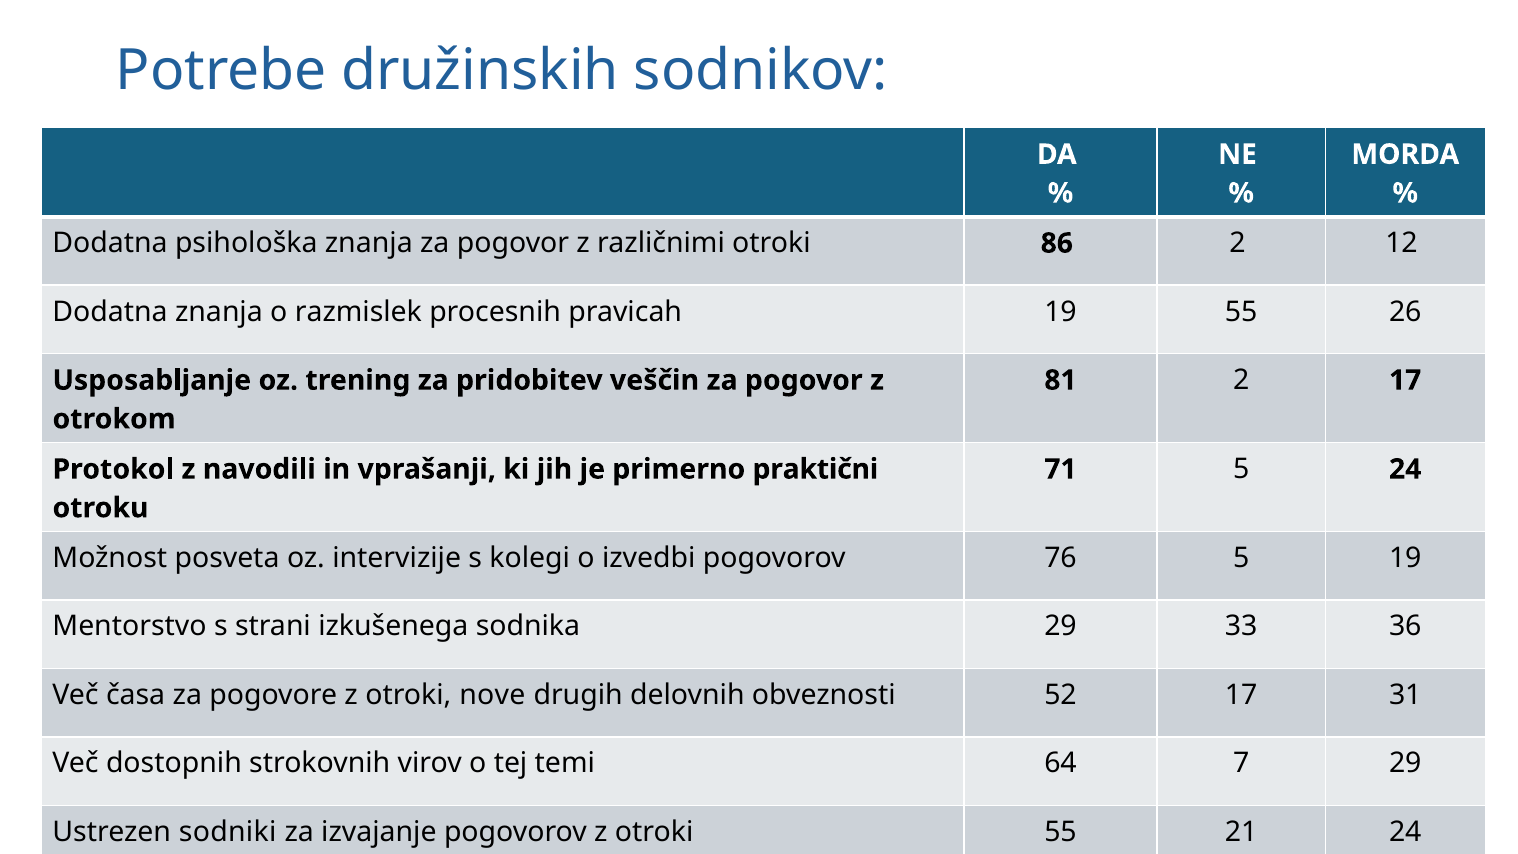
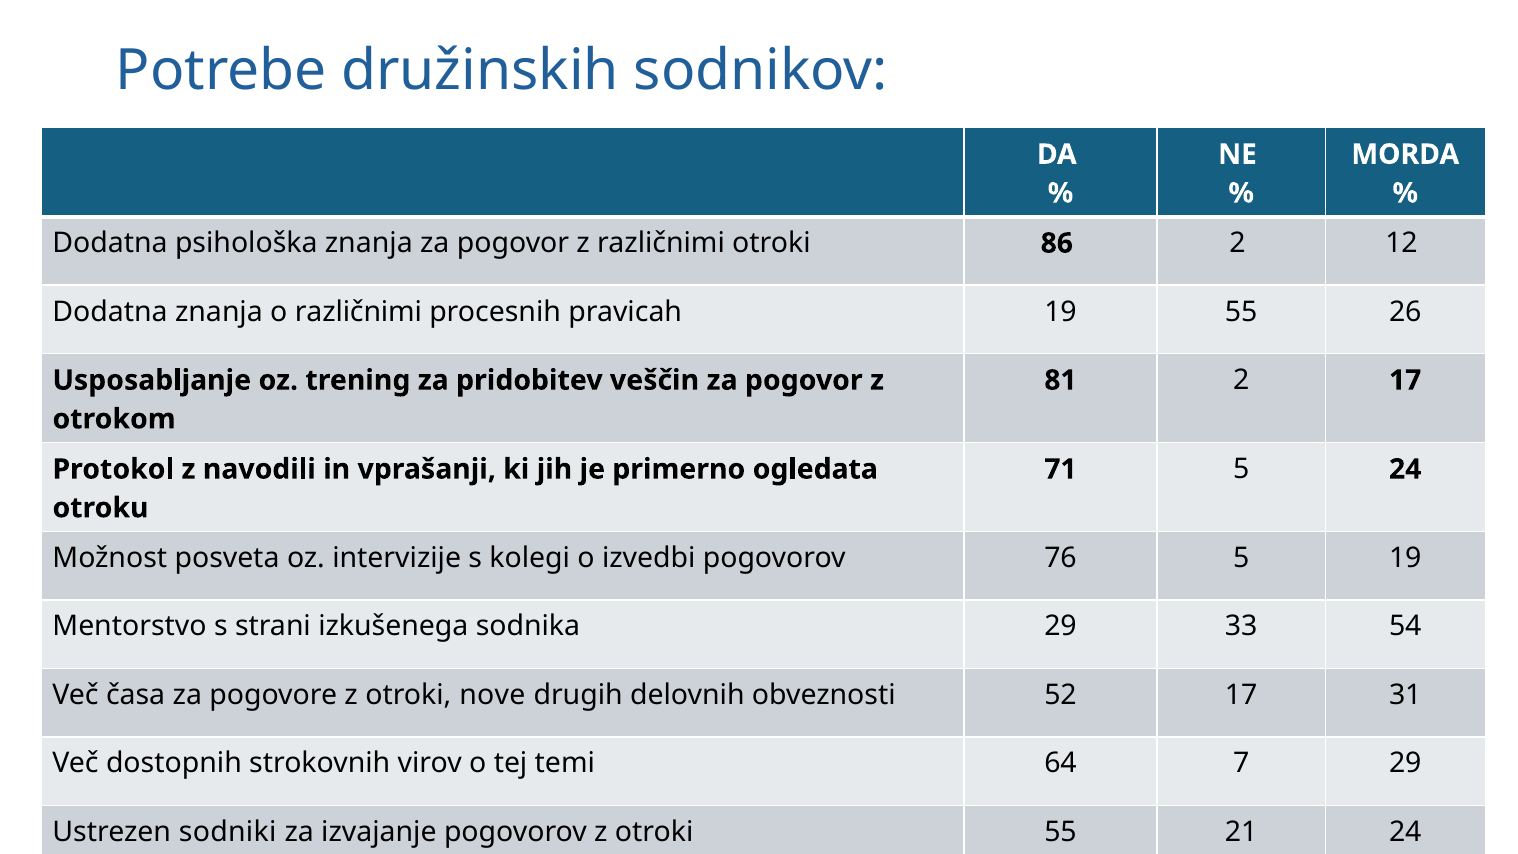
o razmislek: razmislek -> različnimi (358, 312)
praktični: praktični -> ogledata (815, 469)
36: 36 -> 54 (1405, 627)
